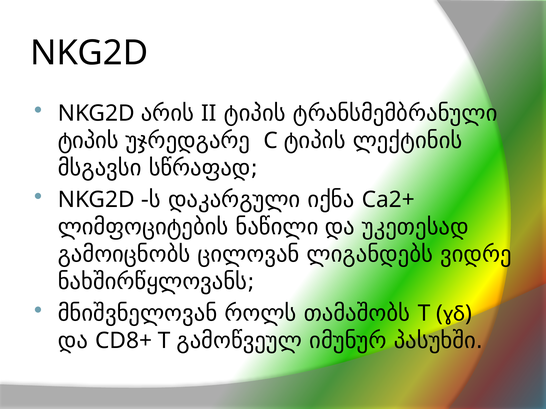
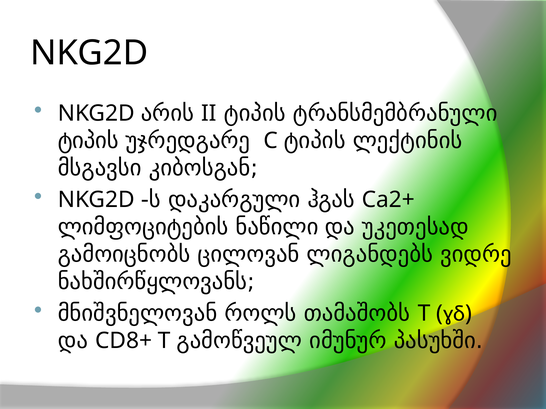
სწრაფად: სწრაფად -> კიბოსგან (203, 168)
იქნა: იქნა -> ჰგას (331, 200)
